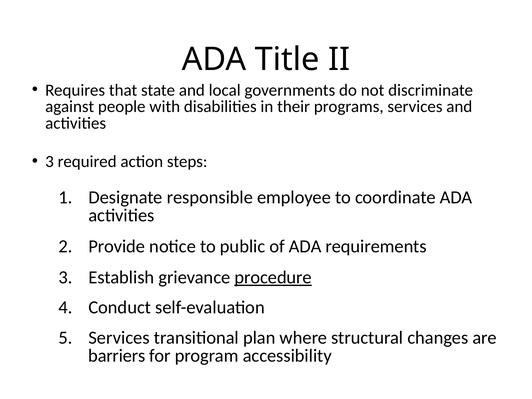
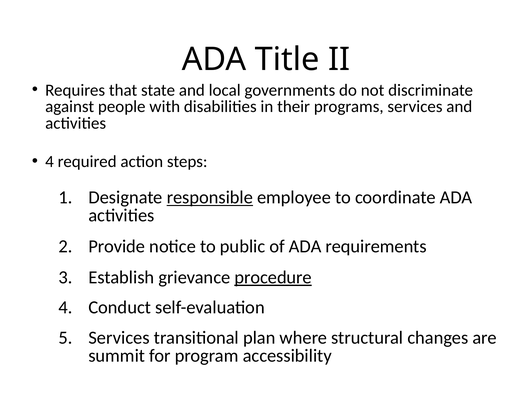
3: 3 -> 4 (50, 162)
responsible underline: none -> present (210, 198)
barriers: barriers -> summit (117, 356)
